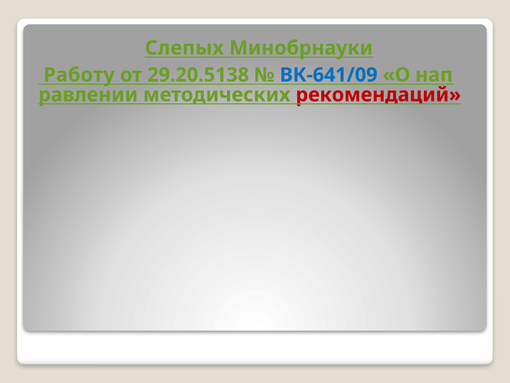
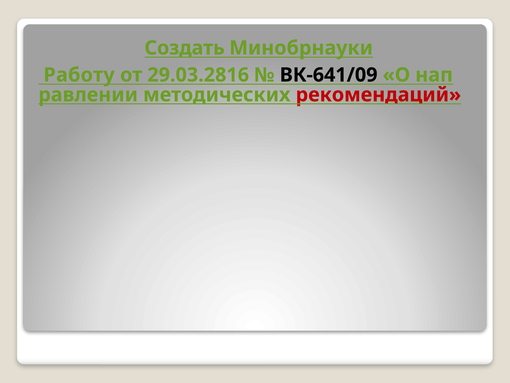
Слепых: Слепых -> Создать (185, 48)
29.20.5138: 29.20.5138 -> 29.03.2816 (198, 75)
ВК-641/09 colour: blue -> black (329, 75)
